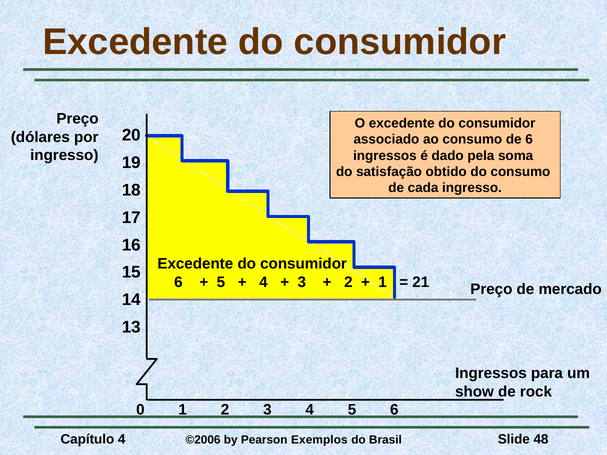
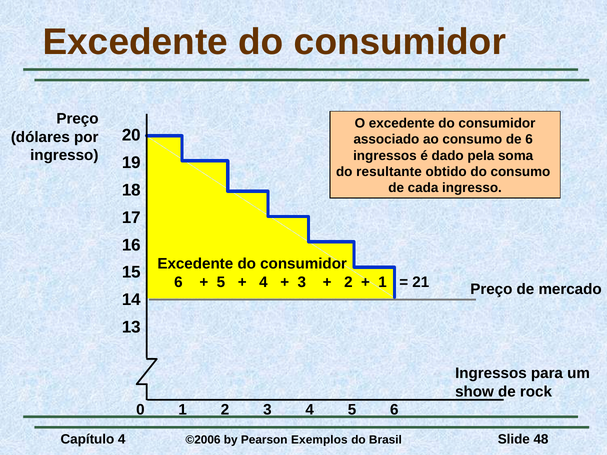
satisfação: satisfação -> resultante (389, 172)
